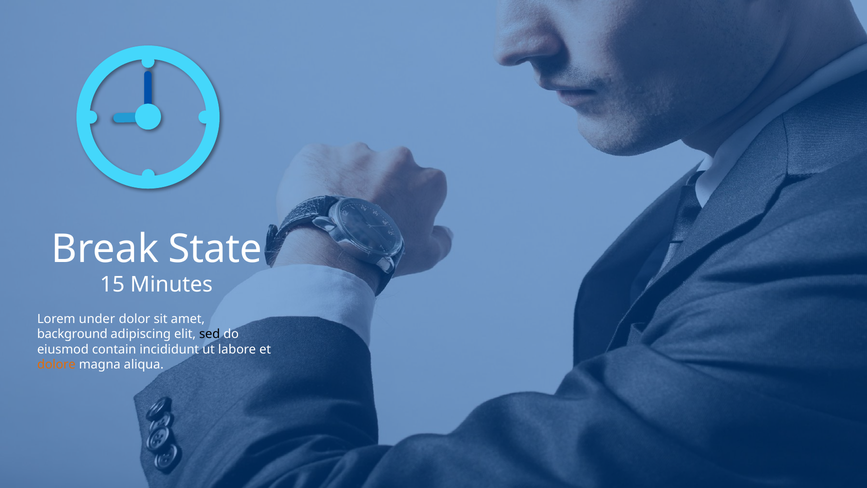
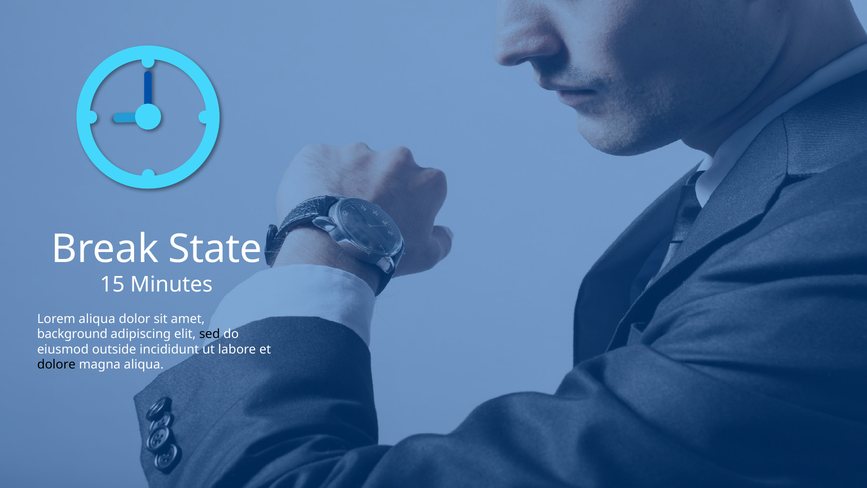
Lorem under: under -> aliqua (97, 319)
contain: contain -> outside (114, 349)
dolore colour: orange -> black (56, 364)
